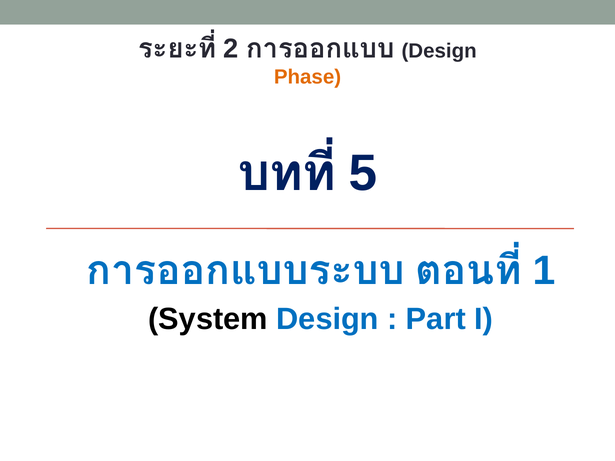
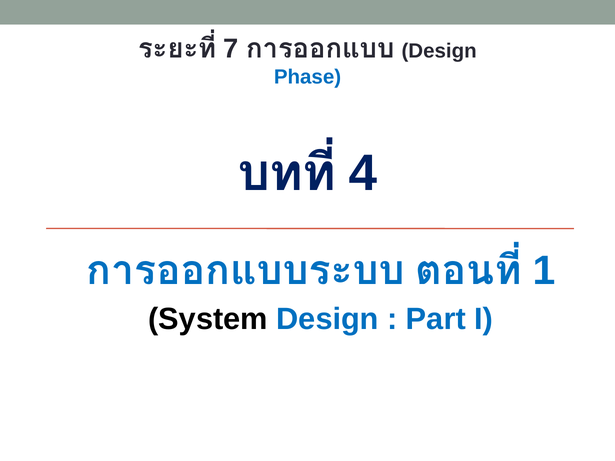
2: 2 -> 7 (231, 49)
Phase colour: orange -> blue (308, 77)
5: 5 -> 4 (363, 173)
